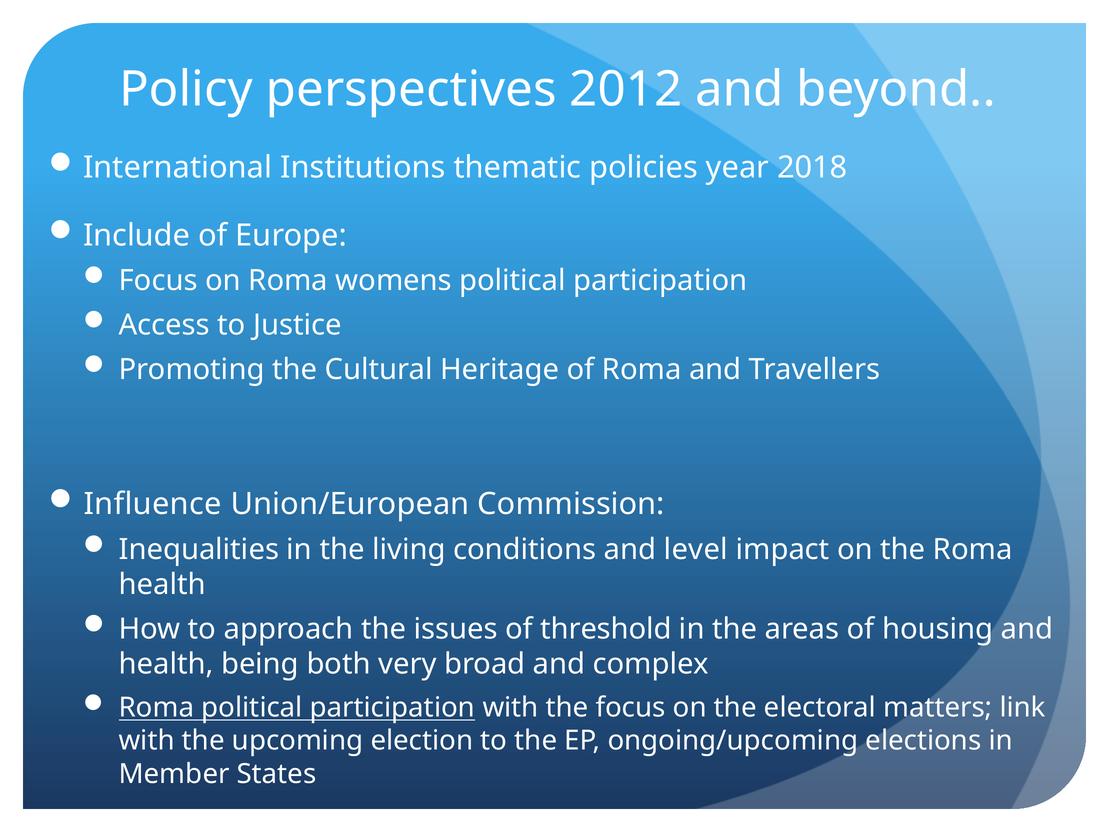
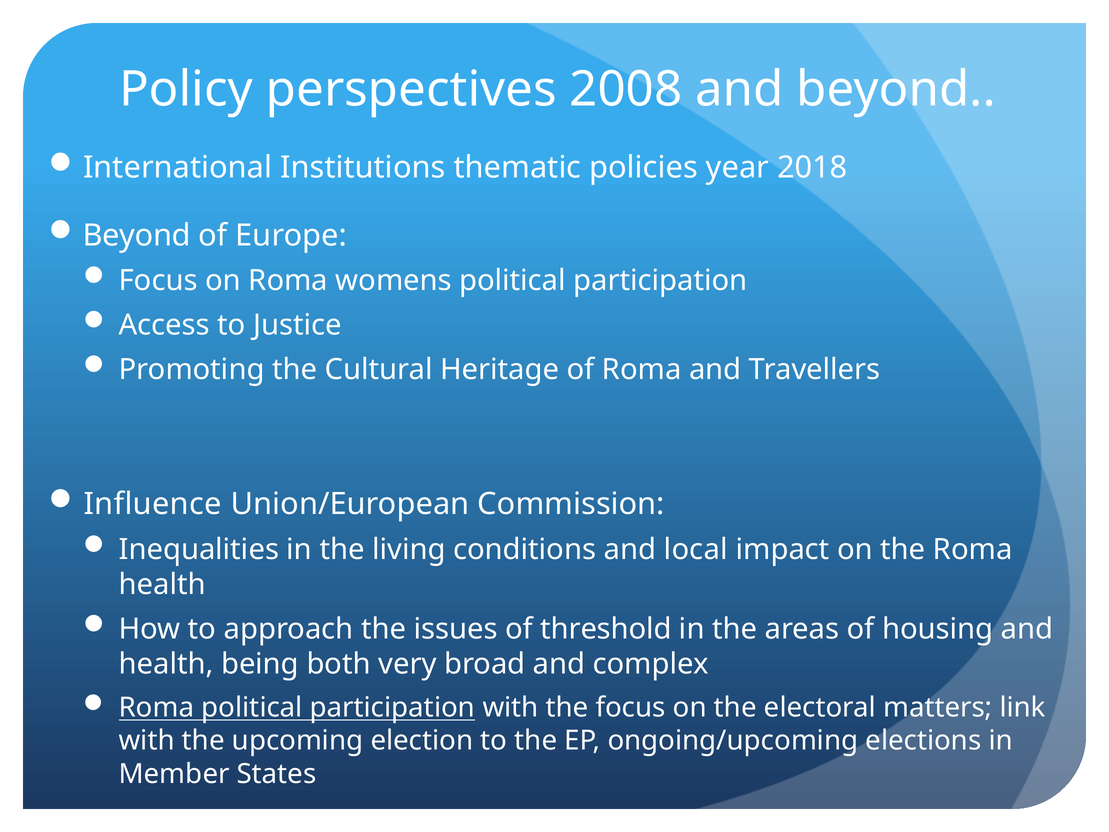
2012: 2012 -> 2008 (626, 89)
Include: Include -> Beyond (137, 235)
level: level -> local (696, 549)
